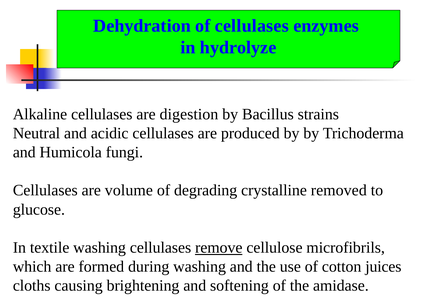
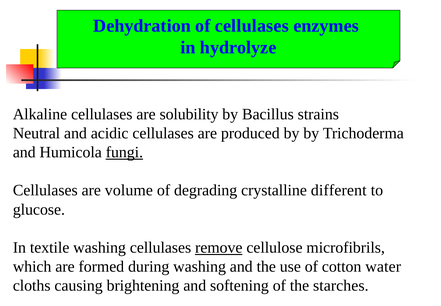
digestion: digestion -> solubility (189, 114)
fungi underline: none -> present (124, 152)
removed: removed -> different (339, 190)
juices: juices -> water (383, 266)
amidase: amidase -> starches (341, 285)
